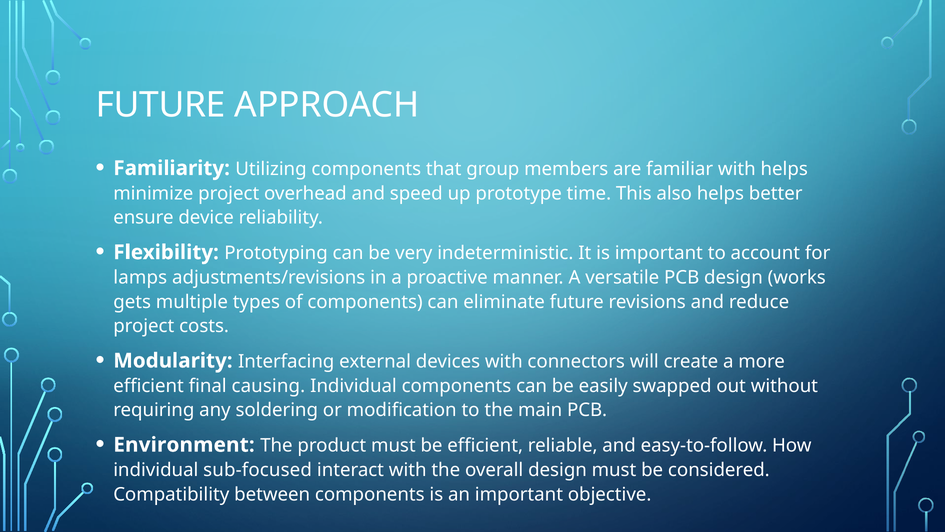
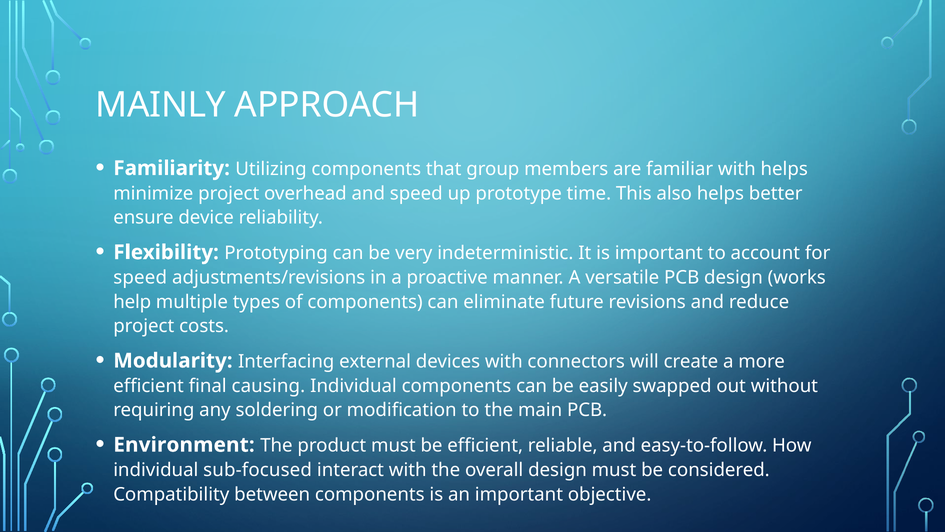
FUTURE: FUTURE -> MAINLY (161, 105)
lamps: lamps -> speed (140, 277)
gets: gets -> help (132, 302)
